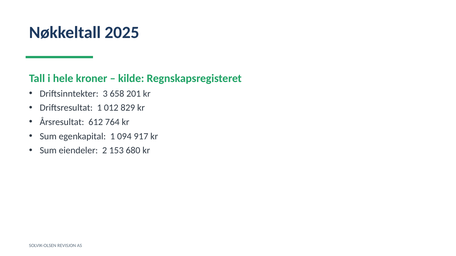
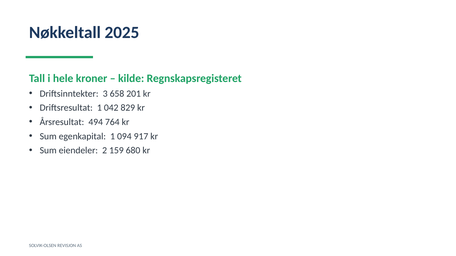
012: 012 -> 042 (111, 108)
612: 612 -> 494 (96, 122)
153: 153 -> 159 (116, 151)
